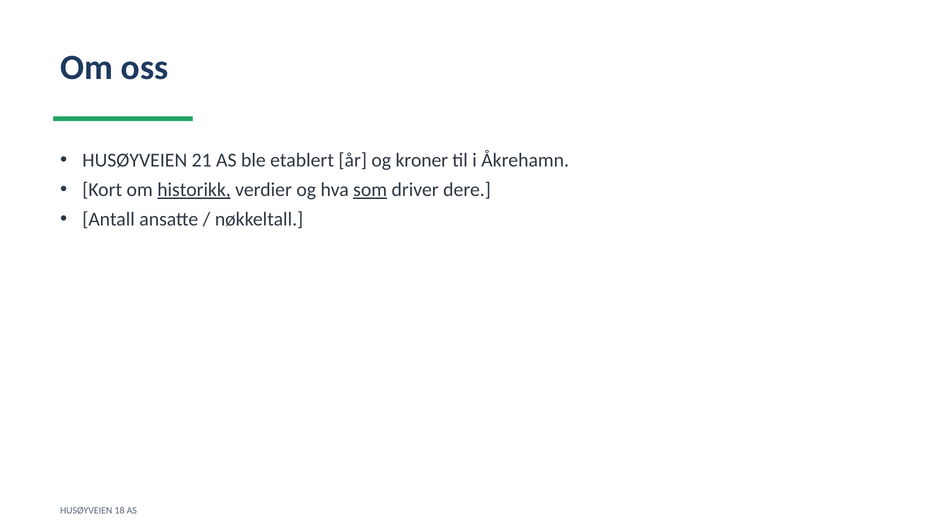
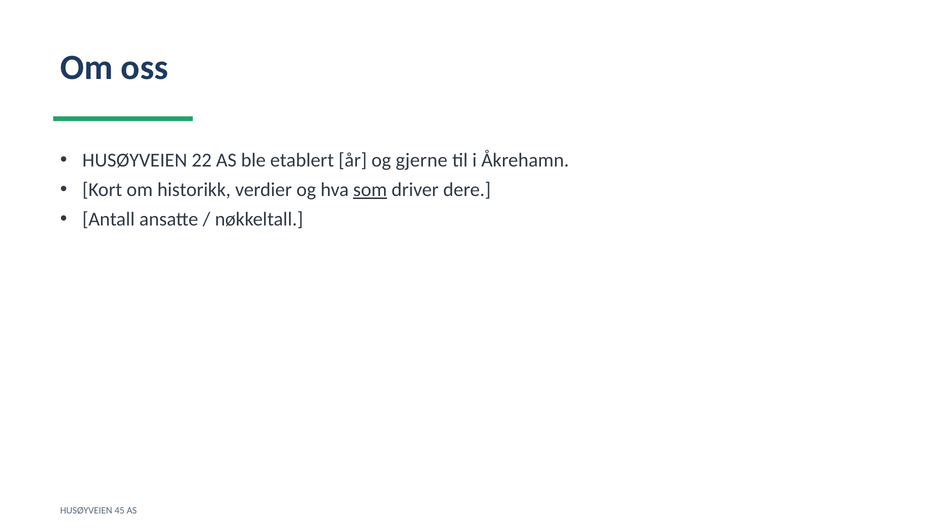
21: 21 -> 22 (202, 160)
kroner: kroner -> gjerne (422, 160)
historikk underline: present -> none (194, 190)
18: 18 -> 45 (120, 511)
